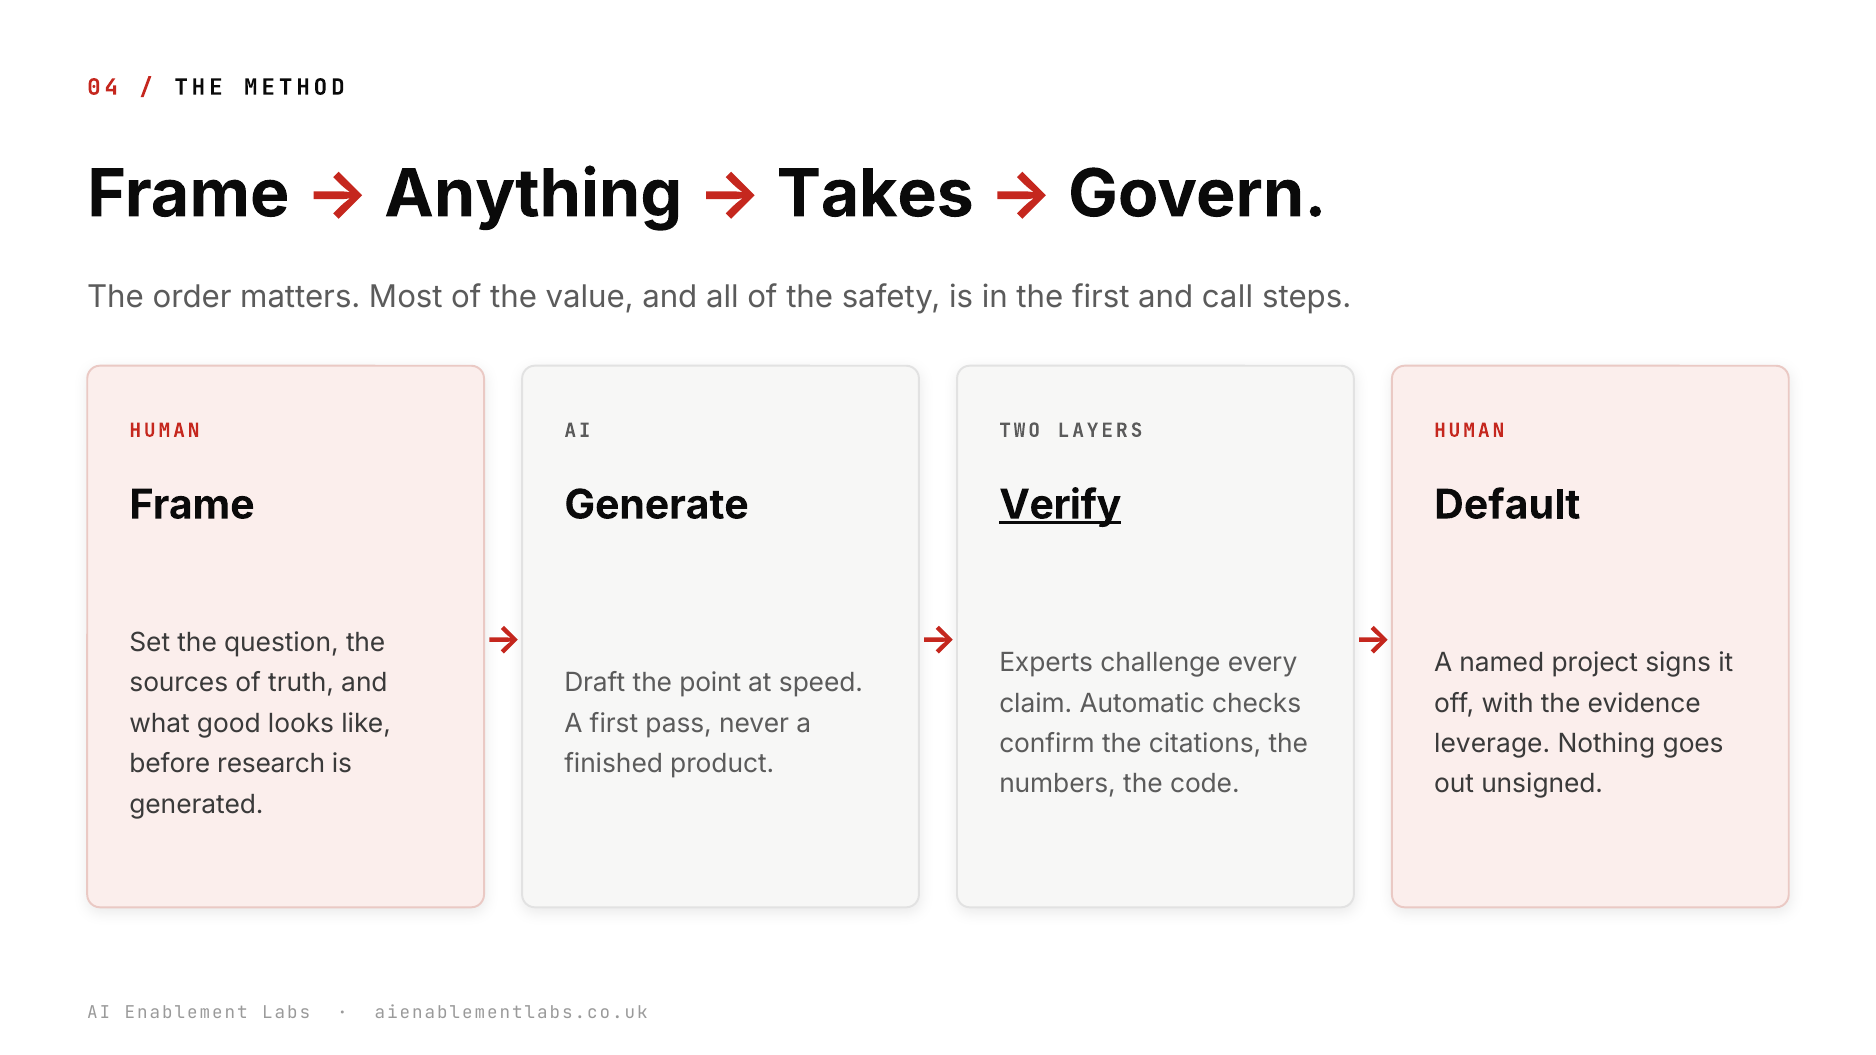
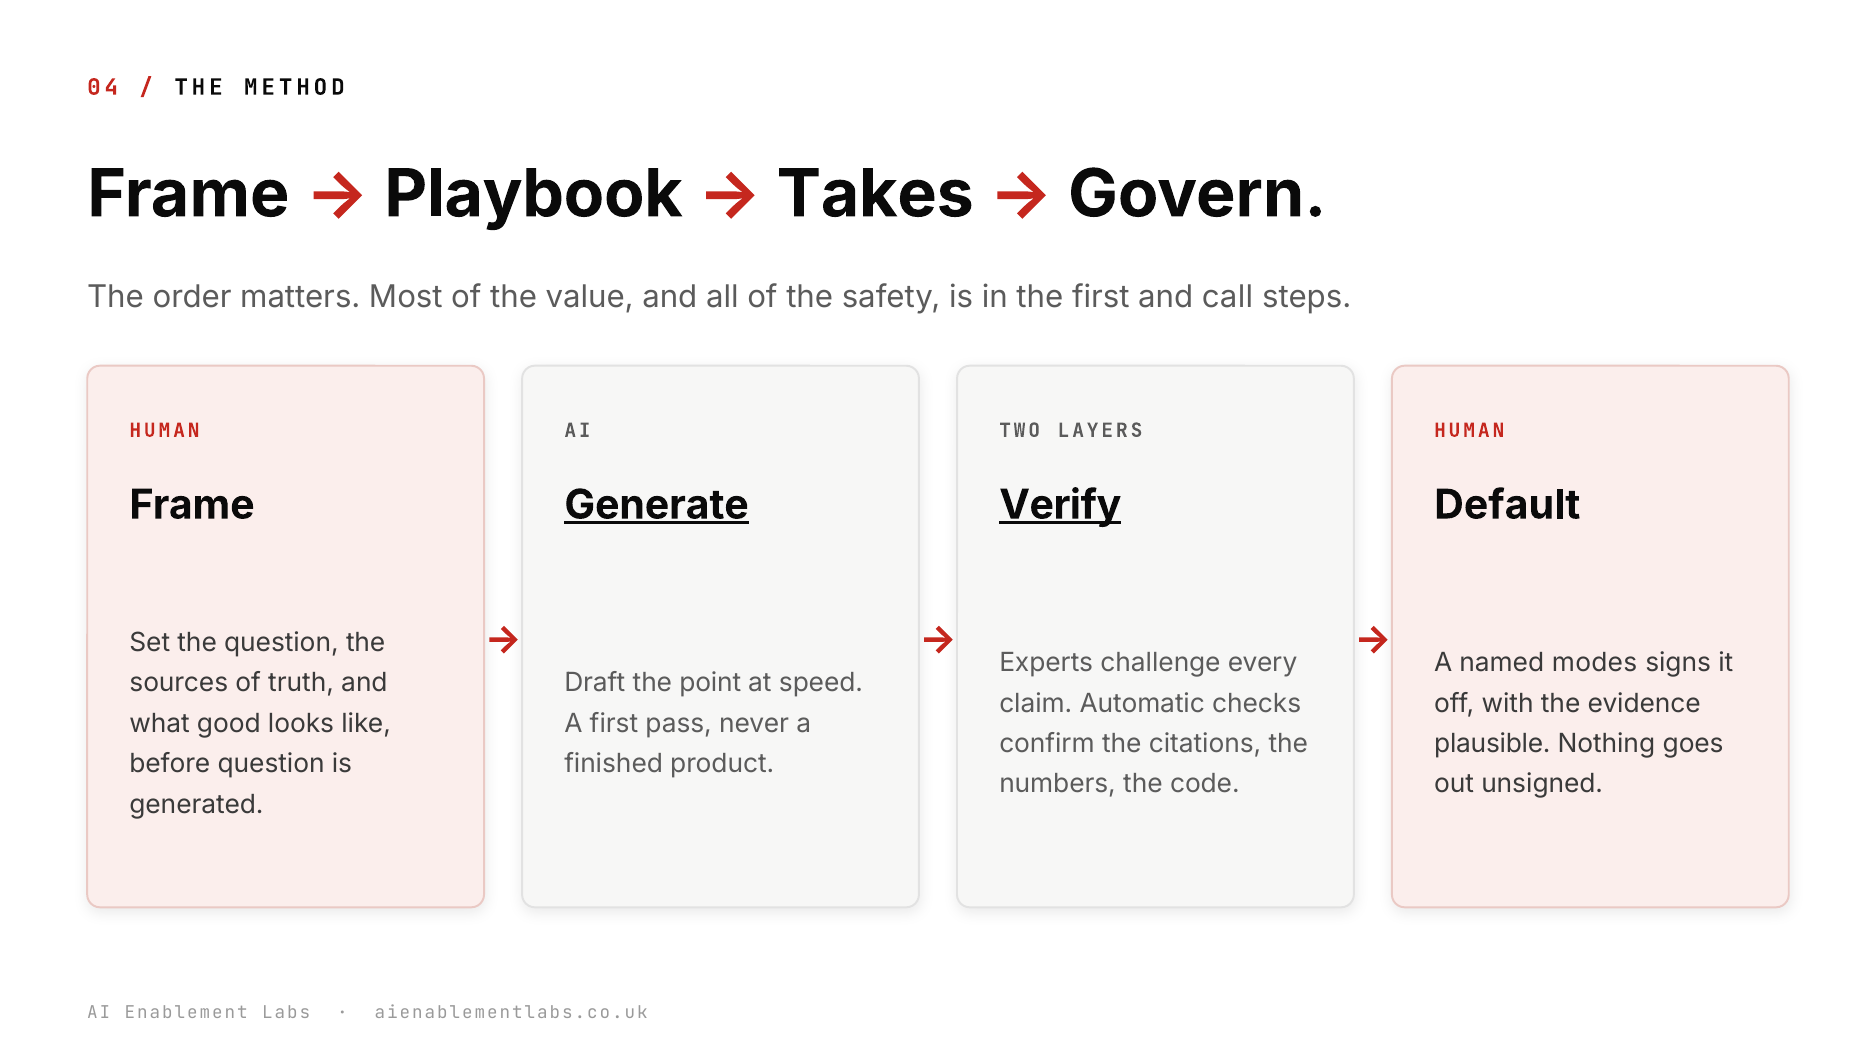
Anything: Anything -> Playbook (533, 195)
Generate underline: none -> present (657, 505)
project: project -> modes (1595, 663)
leverage: leverage -> plausible (1492, 744)
before research: research -> question (271, 764)
